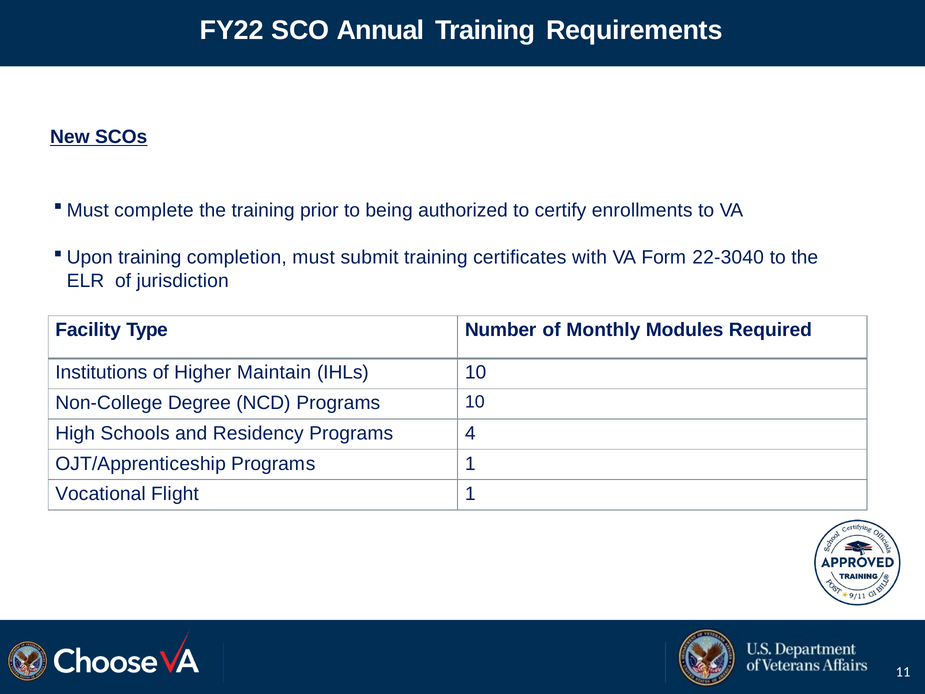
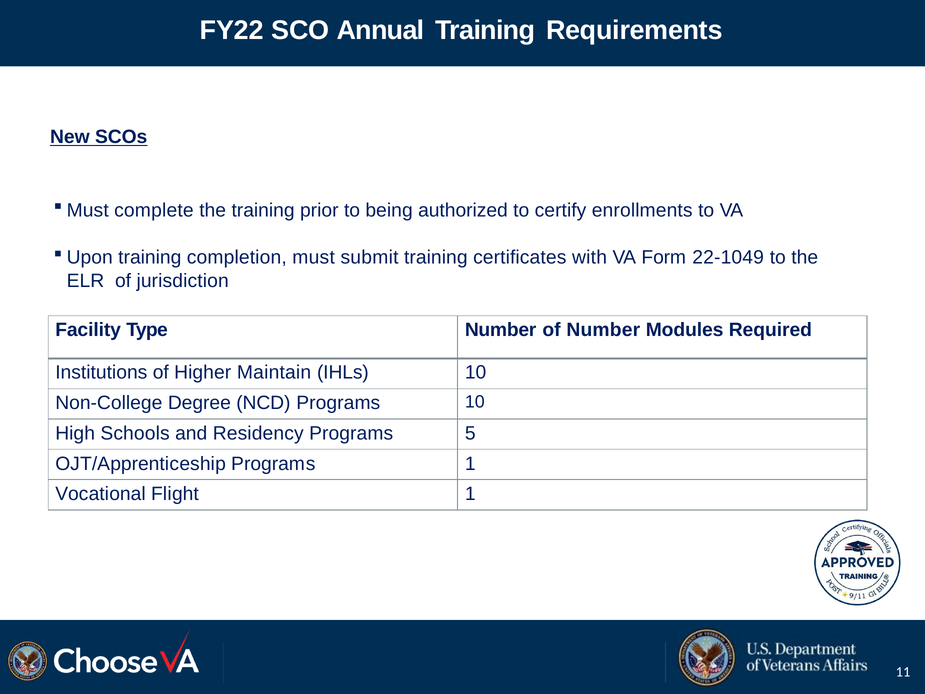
22-3040: 22-3040 -> 22-1049 (728, 257)
of Monthly: Monthly -> Number (603, 330)
4: 4 -> 5 (470, 433)
